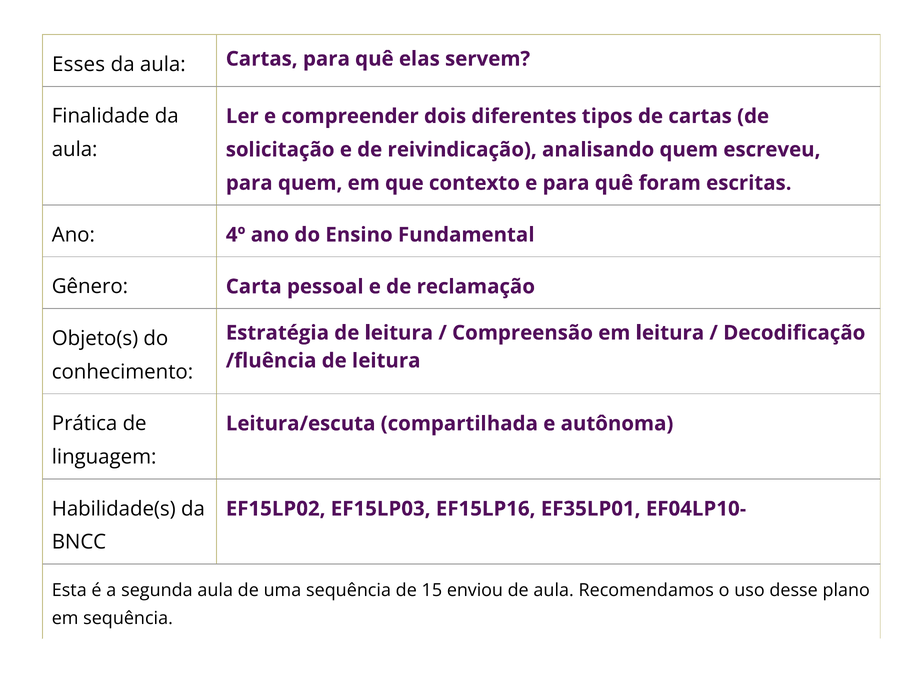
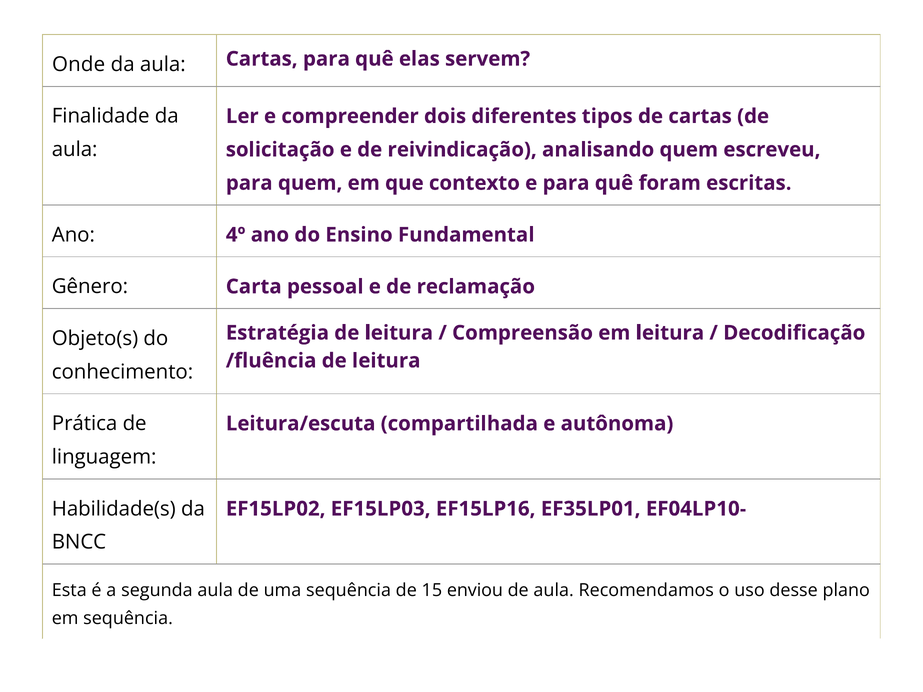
Esses: Esses -> Onde (79, 64)
